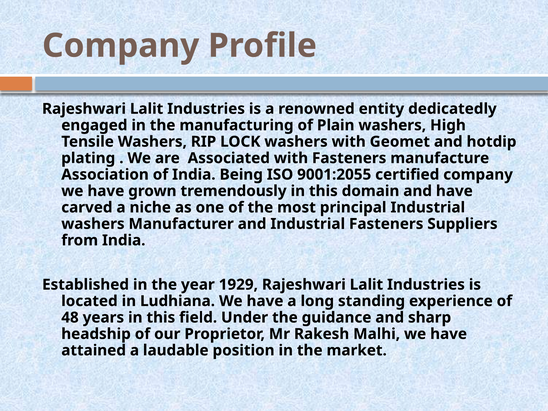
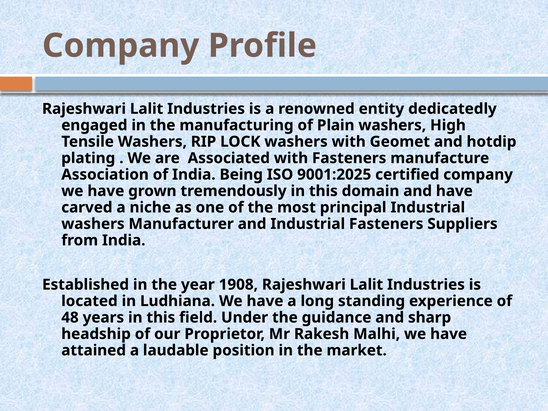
9001:2055: 9001:2055 -> 9001:2025 (334, 175)
1929: 1929 -> 1908 (238, 285)
